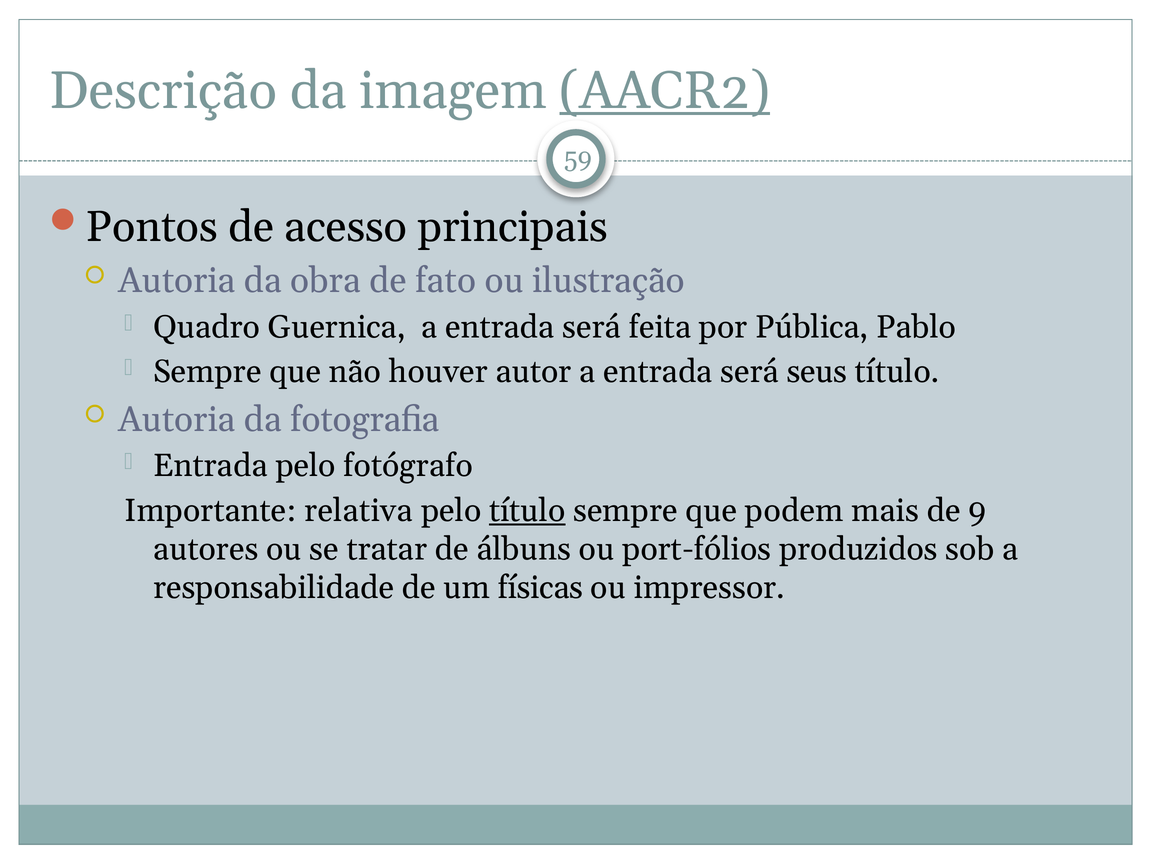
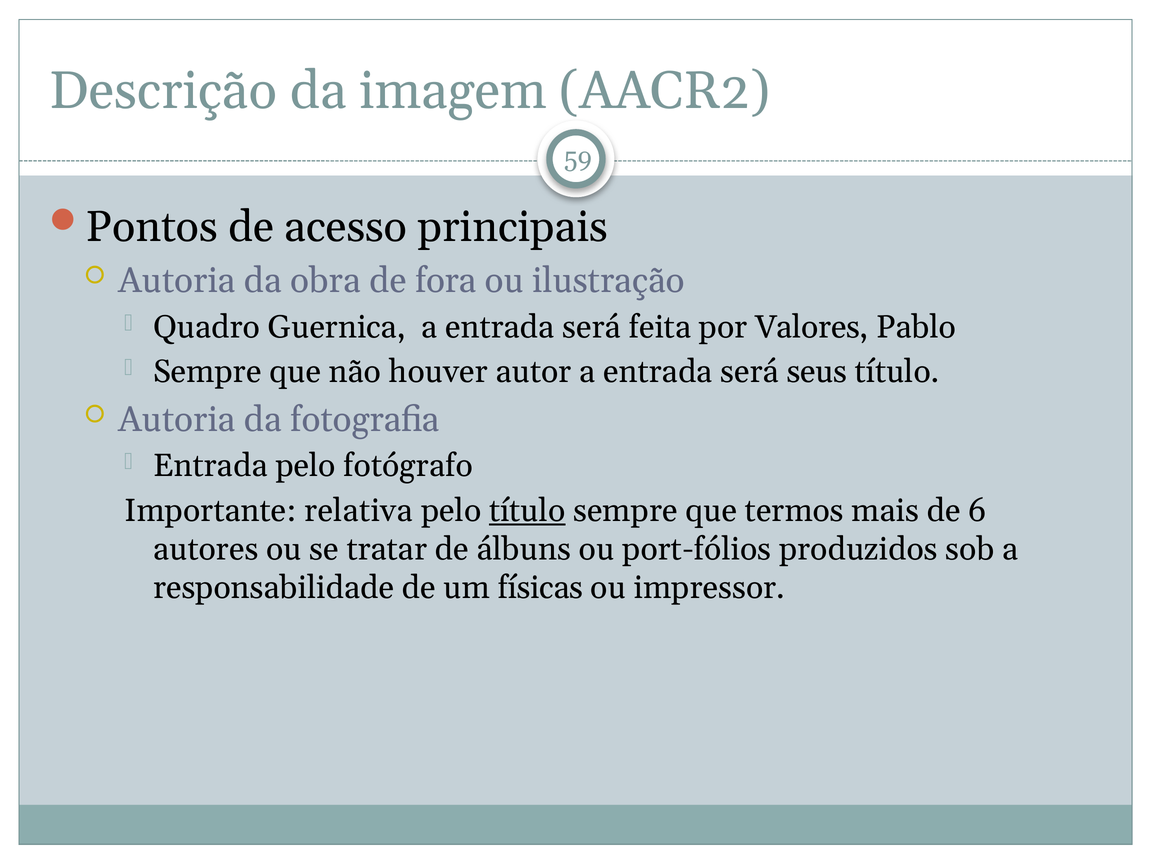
AACR2 underline: present -> none (665, 91)
fato: fato -> fora (446, 281)
Pública: Pública -> Valores (812, 327)
podem: podem -> termos (794, 511)
9: 9 -> 6 (977, 511)
